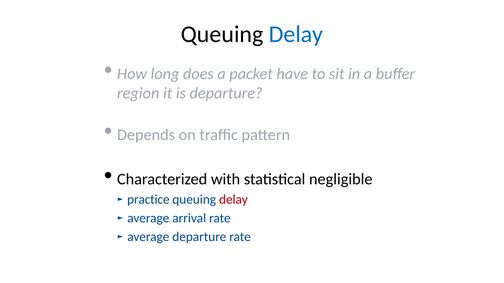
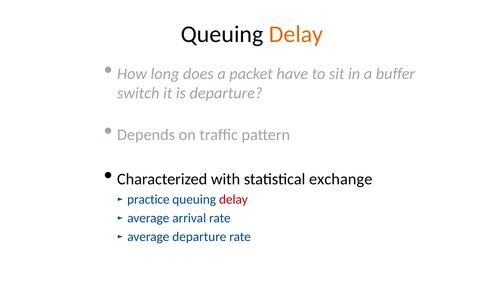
Delay colour: blue -> orange (296, 34)
region: region -> switch (138, 93)
negligible: negligible -> exchange (341, 180)
